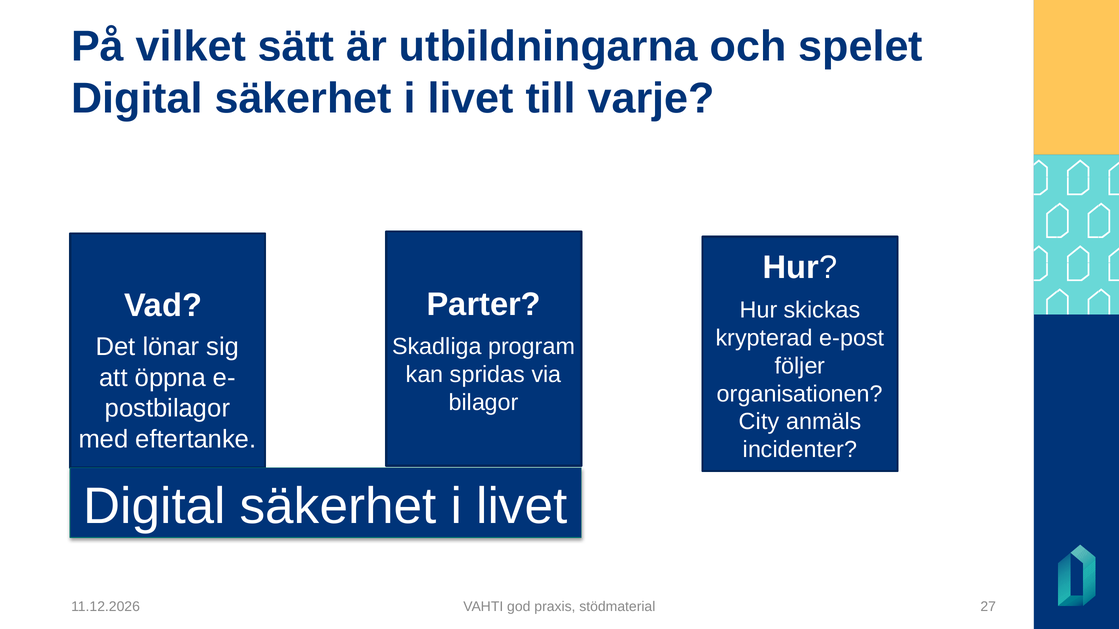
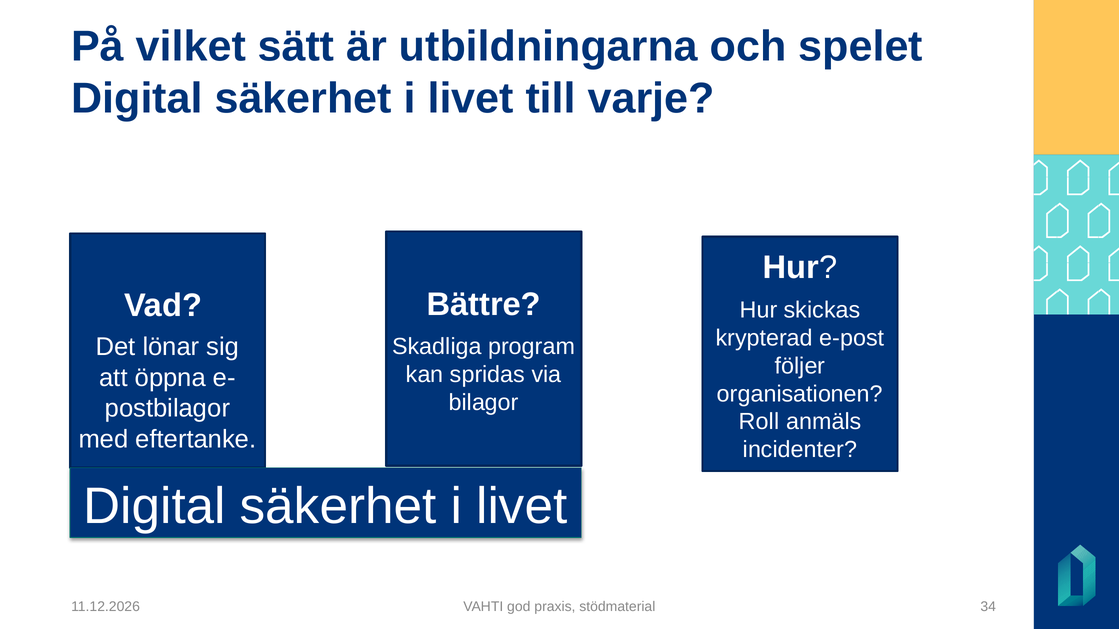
Parter: Parter -> Bättre (484, 304)
City: City -> Roll (759, 422)
27: 27 -> 34 (988, 607)
